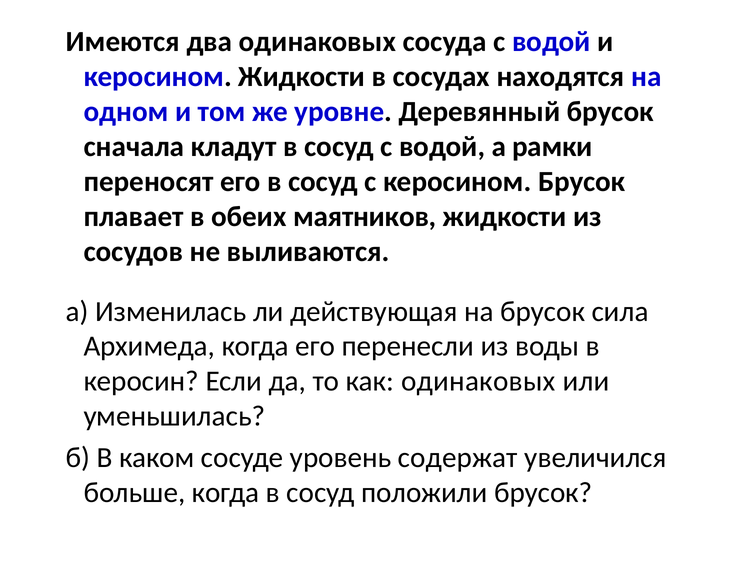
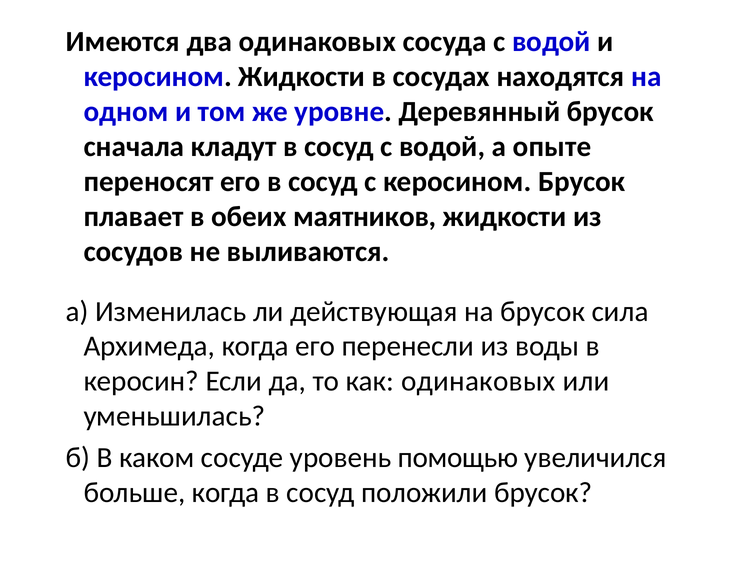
рамки: рамки -> опыте (552, 147)
содержат: содержат -> помощью (458, 458)
